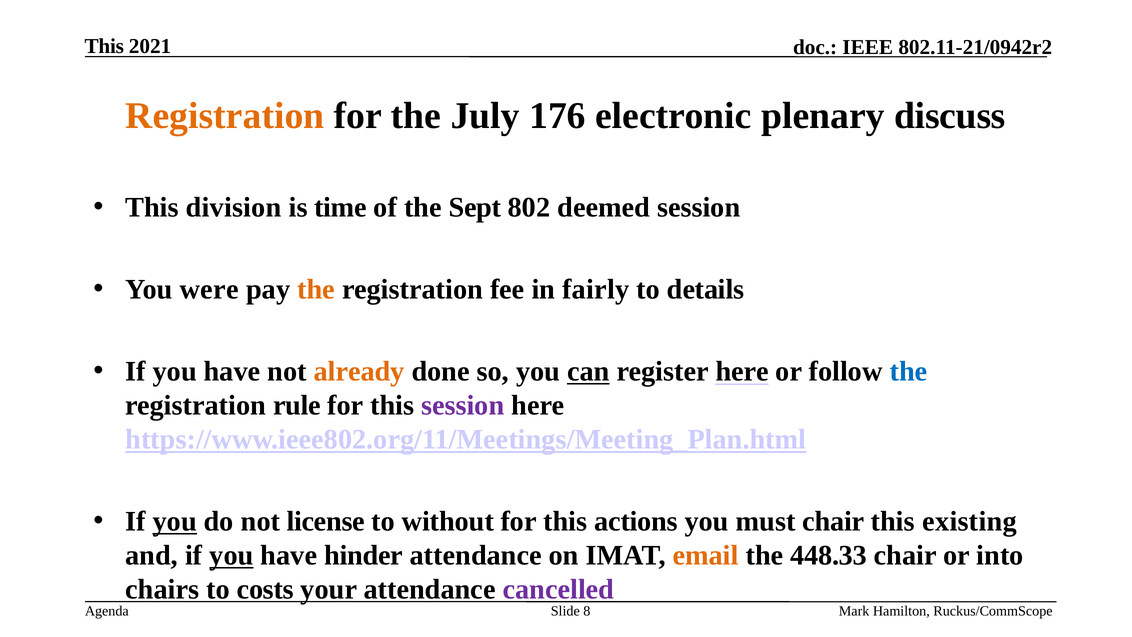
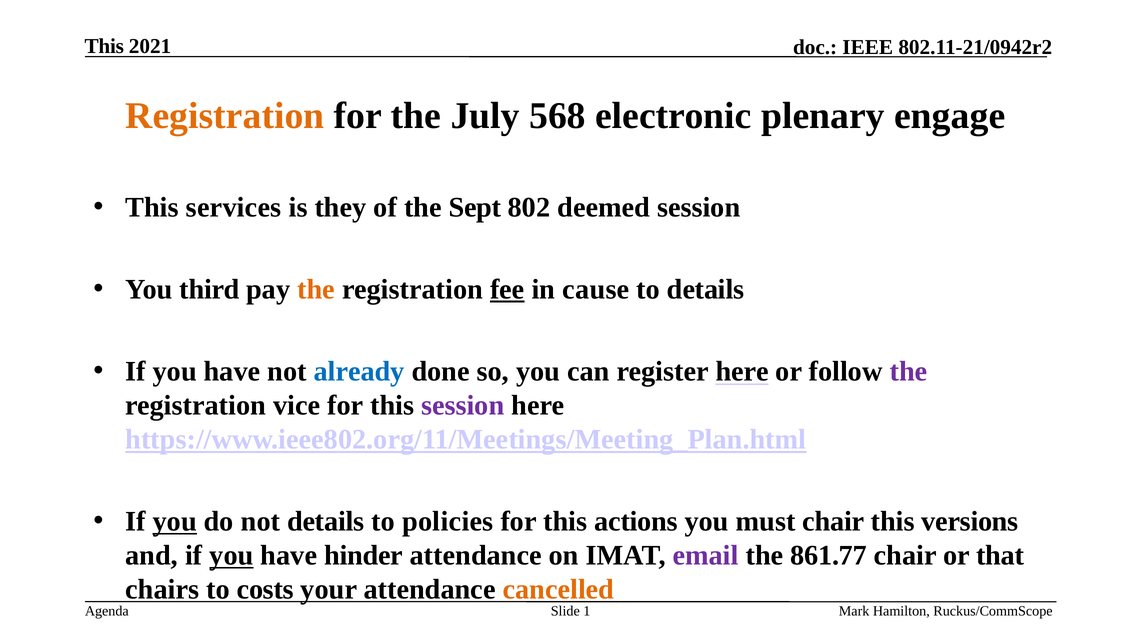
176: 176 -> 568 (557, 116)
discuss: discuss -> engage (950, 116)
division: division -> services (234, 207)
time: time -> they (340, 207)
were: were -> third (209, 289)
fee underline: none -> present (507, 289)
fairly: fairly -> cause (596, 289)
already colour: orange -> blue (359, 371)
can underline: present -> none (588, 371)
the colour: blue -> purple (909, 371)
rule: rule -> vice (297, 405)
not license: license -> details (326, 521)
without: without -> policies (448, 521)
existing: existing -> versions (970, 521)
email colour: orange -> purple (706, 555)
448.33: 448.33 -> 861.77 (829, 555)
into: into -> that (1000, 555)
cancelled colour: purple -> orange (558, 589)
8: 8 -> 1 (587, 611)
